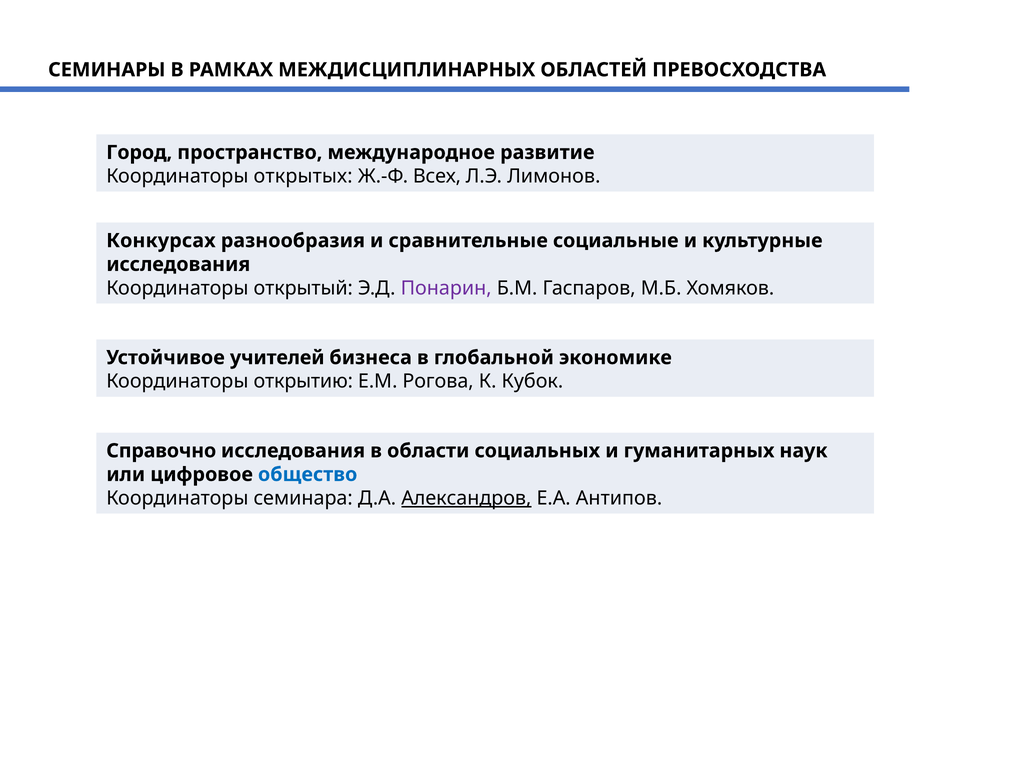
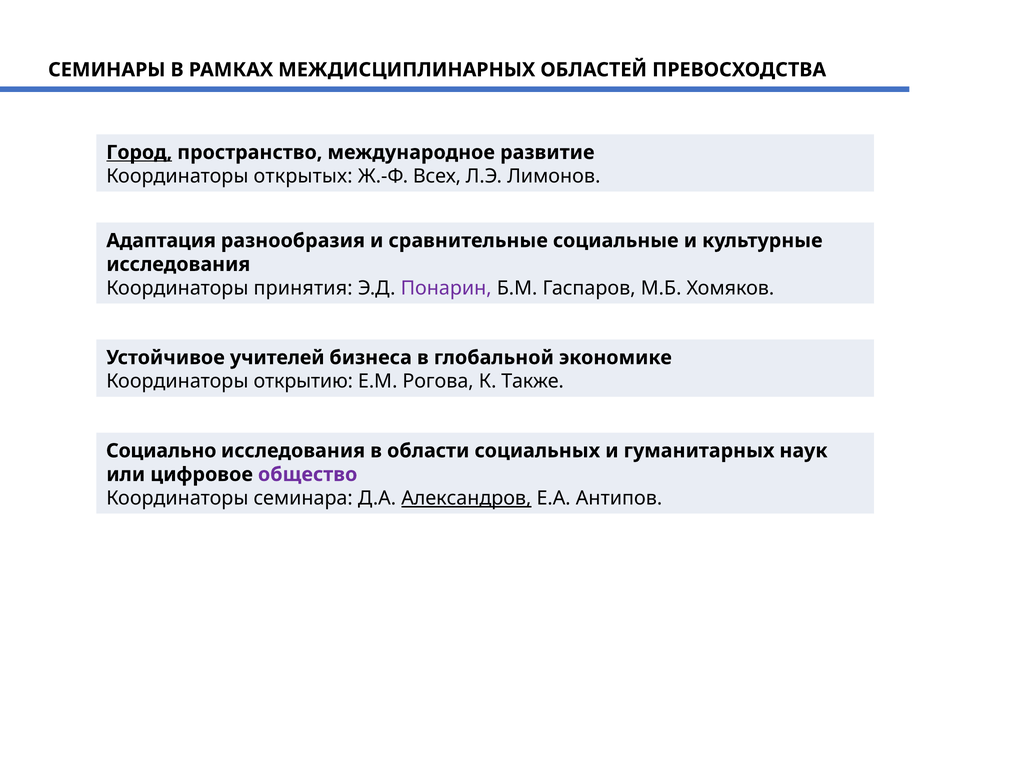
Город underline: none -> present (139, 152)
Конкурсах: Конкурсах -> Адаптация (161, 241)
открытый: открытый -> принятия (303, 288)
Кубок: Кубок -> Также (533, 381)
Справочно: Справочно -> Социально (161, 451)
общество colour: blue -> purple (308, 474)
